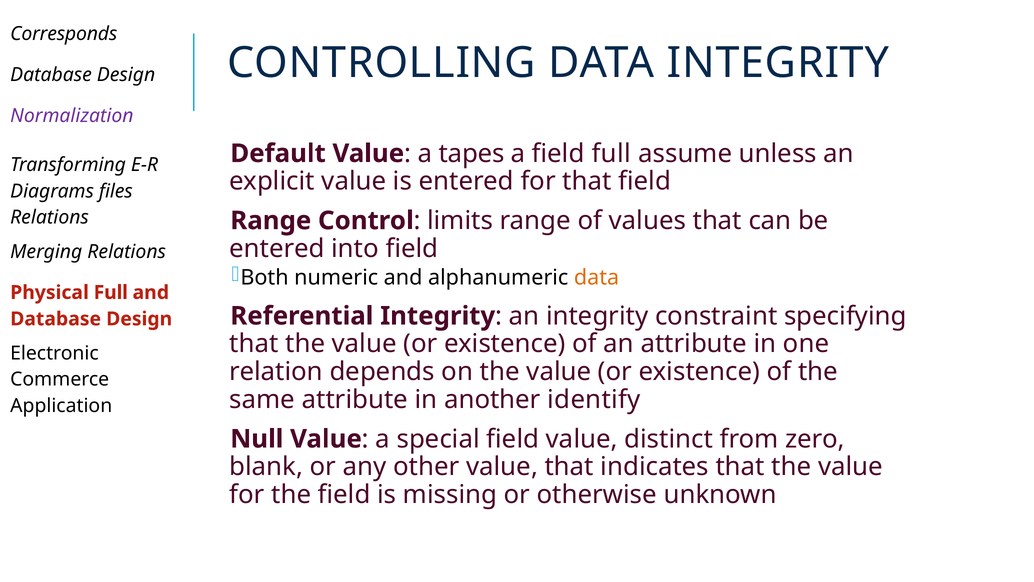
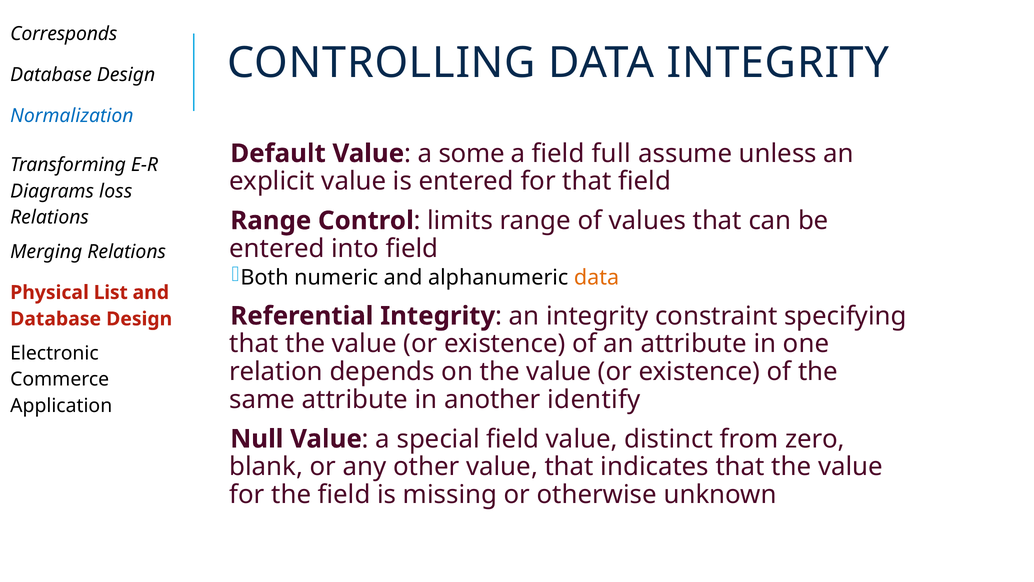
Normalization colour: purple -> blue (72, 116)
tapes: tapes -> some (472, 153)
files: files -> loss (116, 191)
Physical Full: Full -> List (111, 292)
